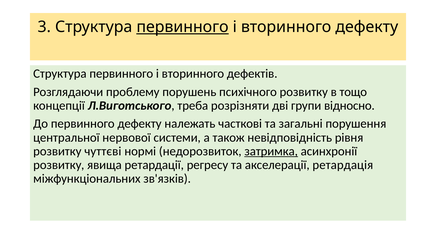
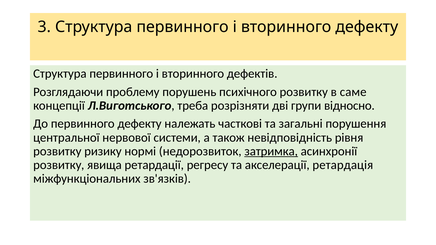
первинного underline: present -> none (183, 27)
тощо: тощо -> саме (353, 92)
чуттєві: чуттєві -> ризику (103, 151)
